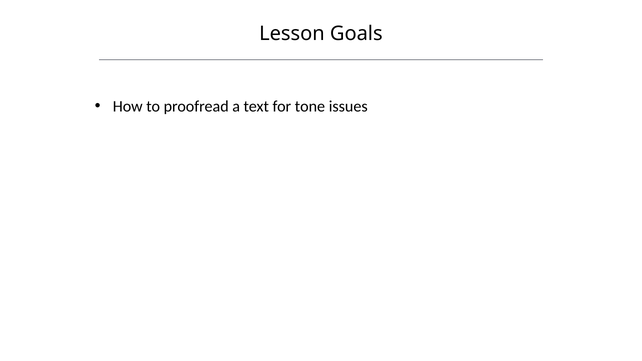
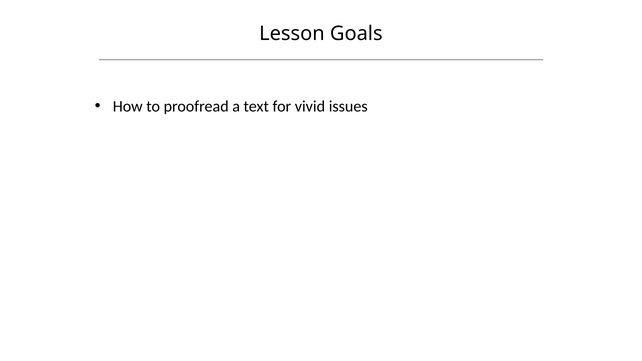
tone: tone -> vivid (310, 107)
